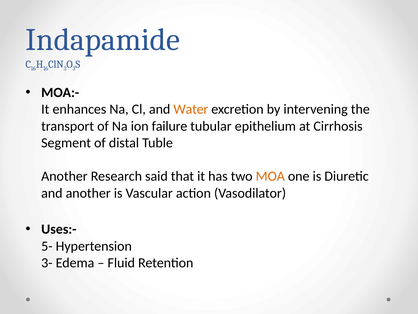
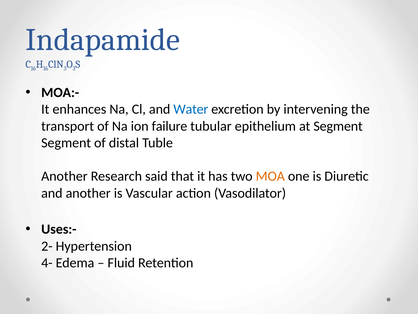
Water colour: orange -> blue (191, 109)
at Cirrhosis: Cirrhosis -> Segment (338, 126)
5-: 5- -> 2- (47, 246)
3-: 3- -> 4- (47, 262)
